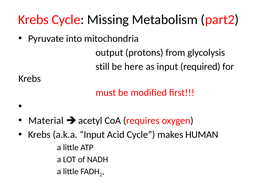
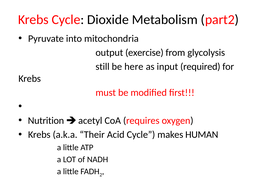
Missing: Missing -> Dioxide (108, 20)
protons: protons -> exercise (144, 52)
Material: Material -> Nutrition (46, 120)
a.k.a Input: Input -> Their (92, 134)
